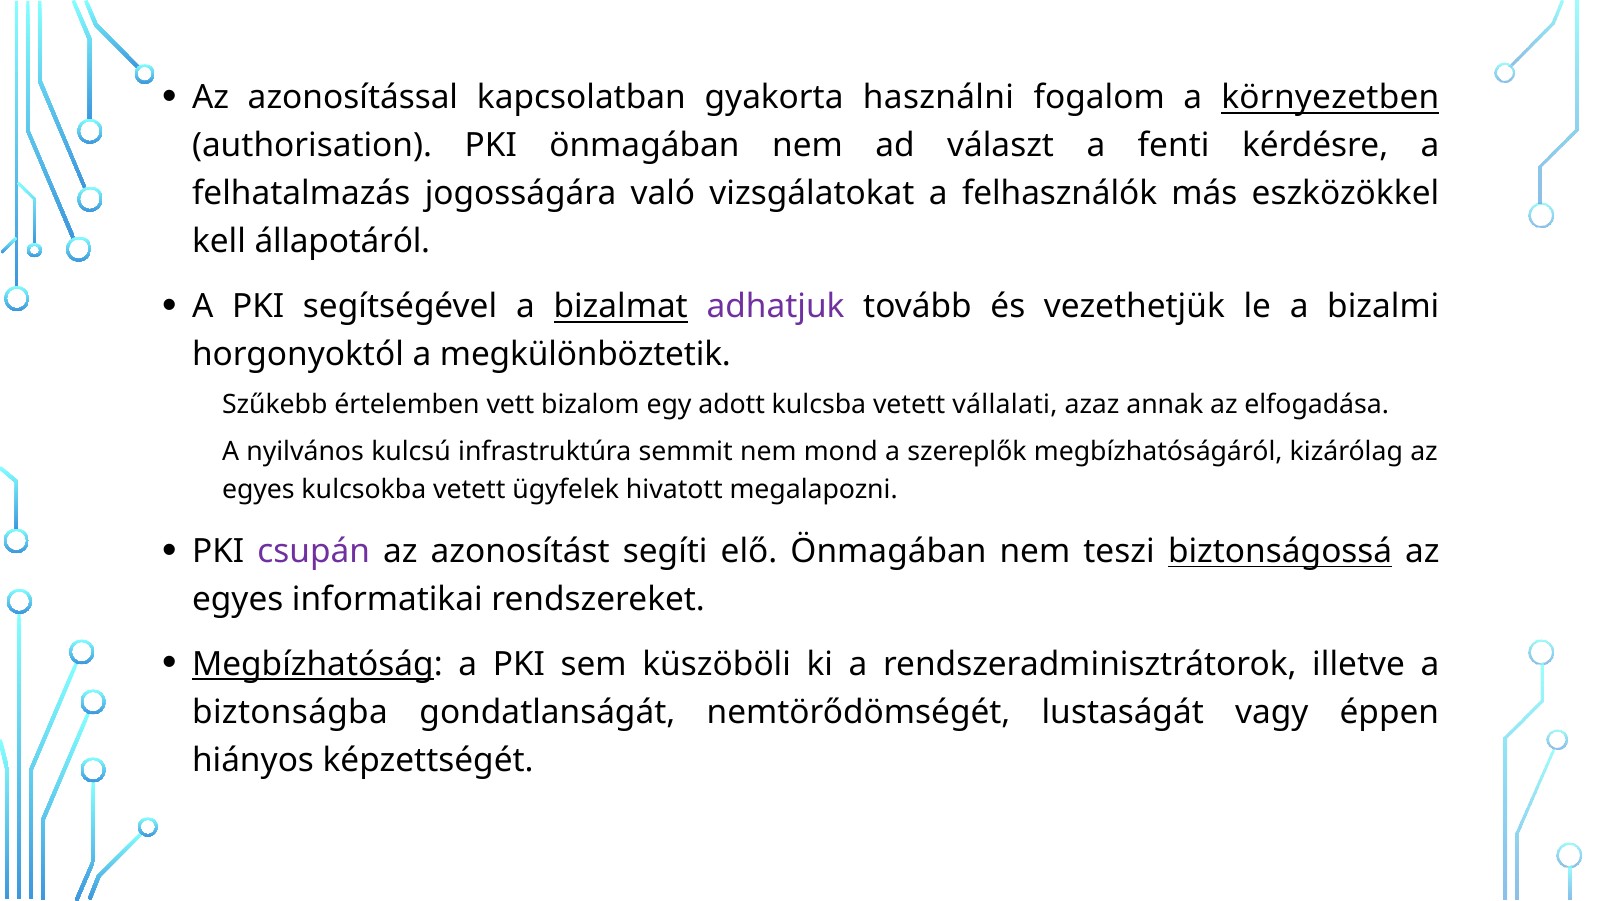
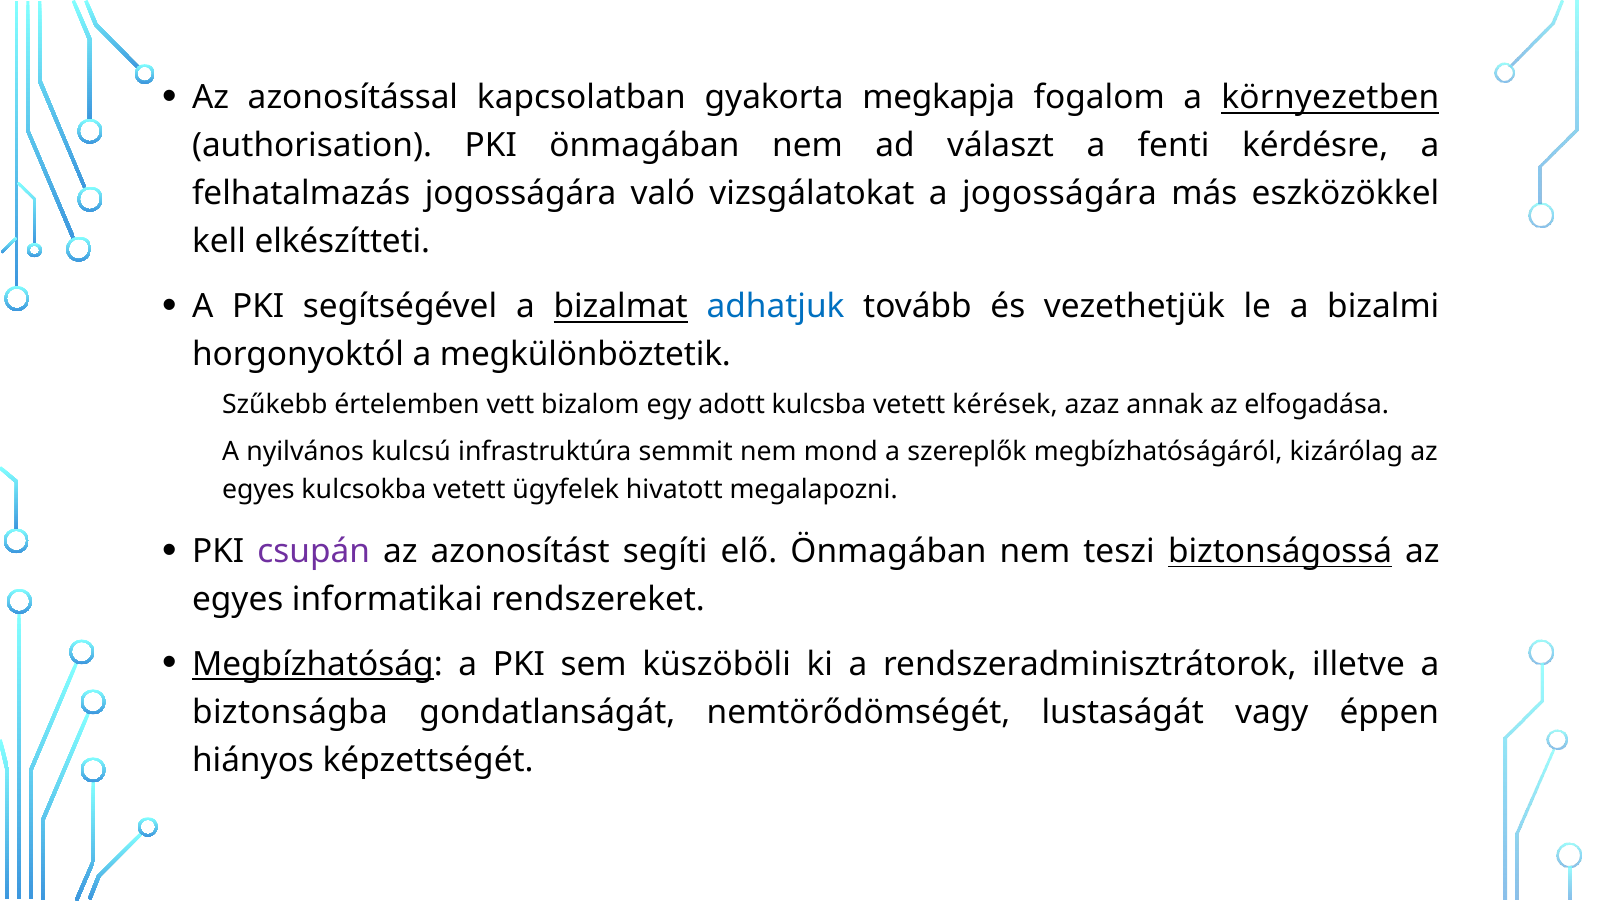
használni: használni -> megkapja (939, 98)
a felhasználók: felhasználók -> jogosságára (1059, 194)
állapotáról: állapotáról -> elkészítteti (342, 242)
adhatjuk colour: purple -> blue (776, 307)
vállalati: vállalati -> kérések (1005, 405)
